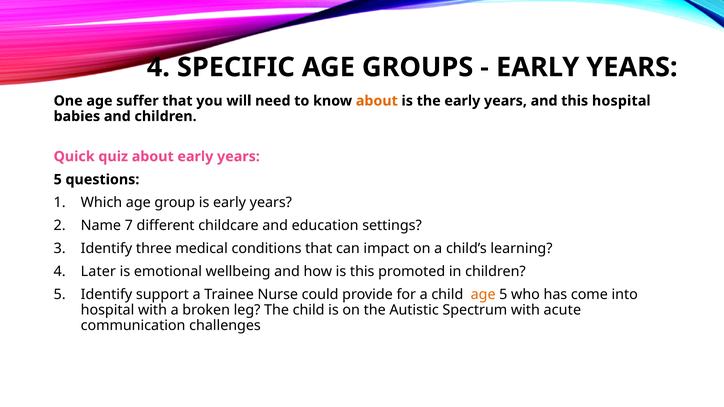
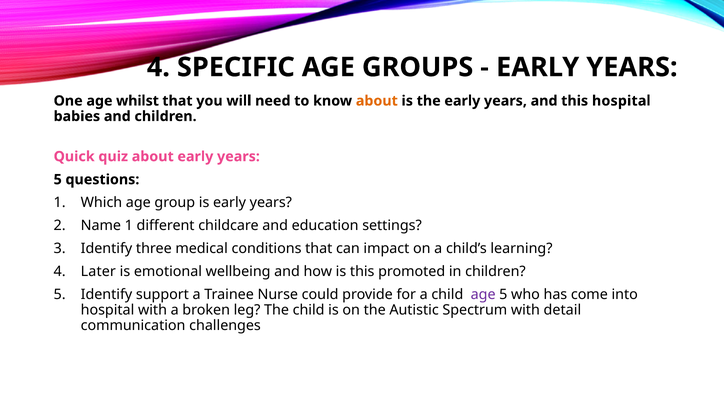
suffer: suffer -> whilst (137, 101)
Name 7: 7 -> 1 (129, 226)
age colour: orange -> purple (483, 295)
acute: acute -> detail (562, 310)
